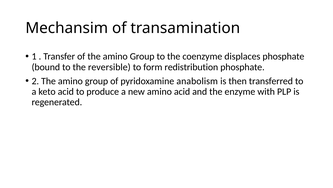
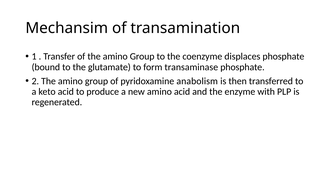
reversible: reversible -> glutamate (109, 67)
redistribution: redistribution -> transaminase (191, 67)
